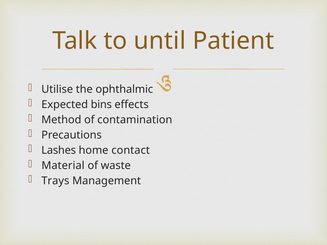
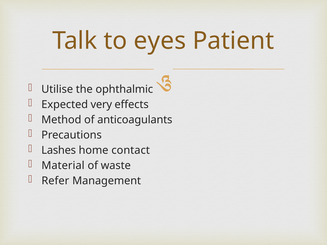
until: until -> eyes (160, 41)
bins: bins -> very (101, 105)
contamination: contamination -> anticoagulants (135, 120)
Trays: Trays -> Refer (55, 181)
